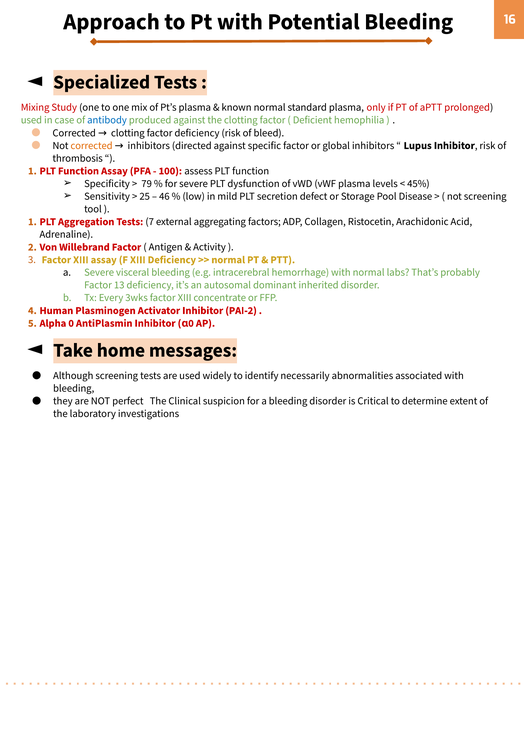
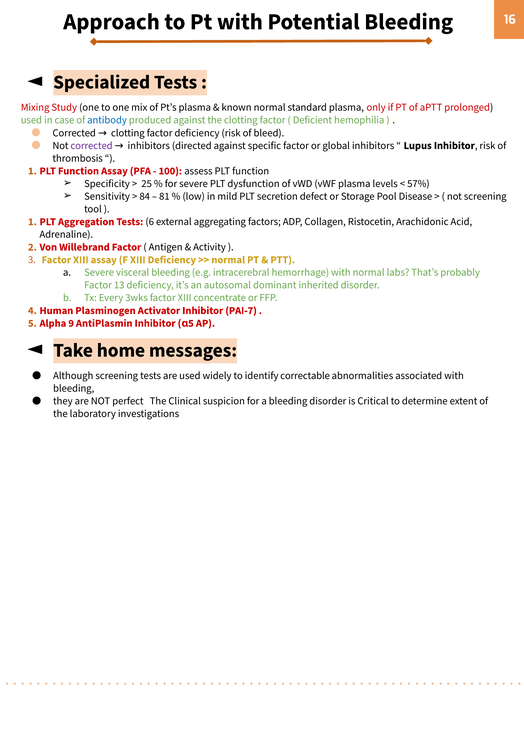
corrected colour: orange -> purple (92, 145)
79: 79 -> 25 (147, 183)
45%: 45% -> 57% (418, 183)
25: 25 -> 84 (145, 196)
46: 46 -> 81 (164, 196)
7: 7 -> 6 (150, 221)
PAI-2: PAI-2 -> PAI-7 (241, 310)
Alpha 0: 0 -> 9 (71, 323)
0: 0 -> 5 (191, 323)
necessarily: necessarily -> correctable (305, 375)
